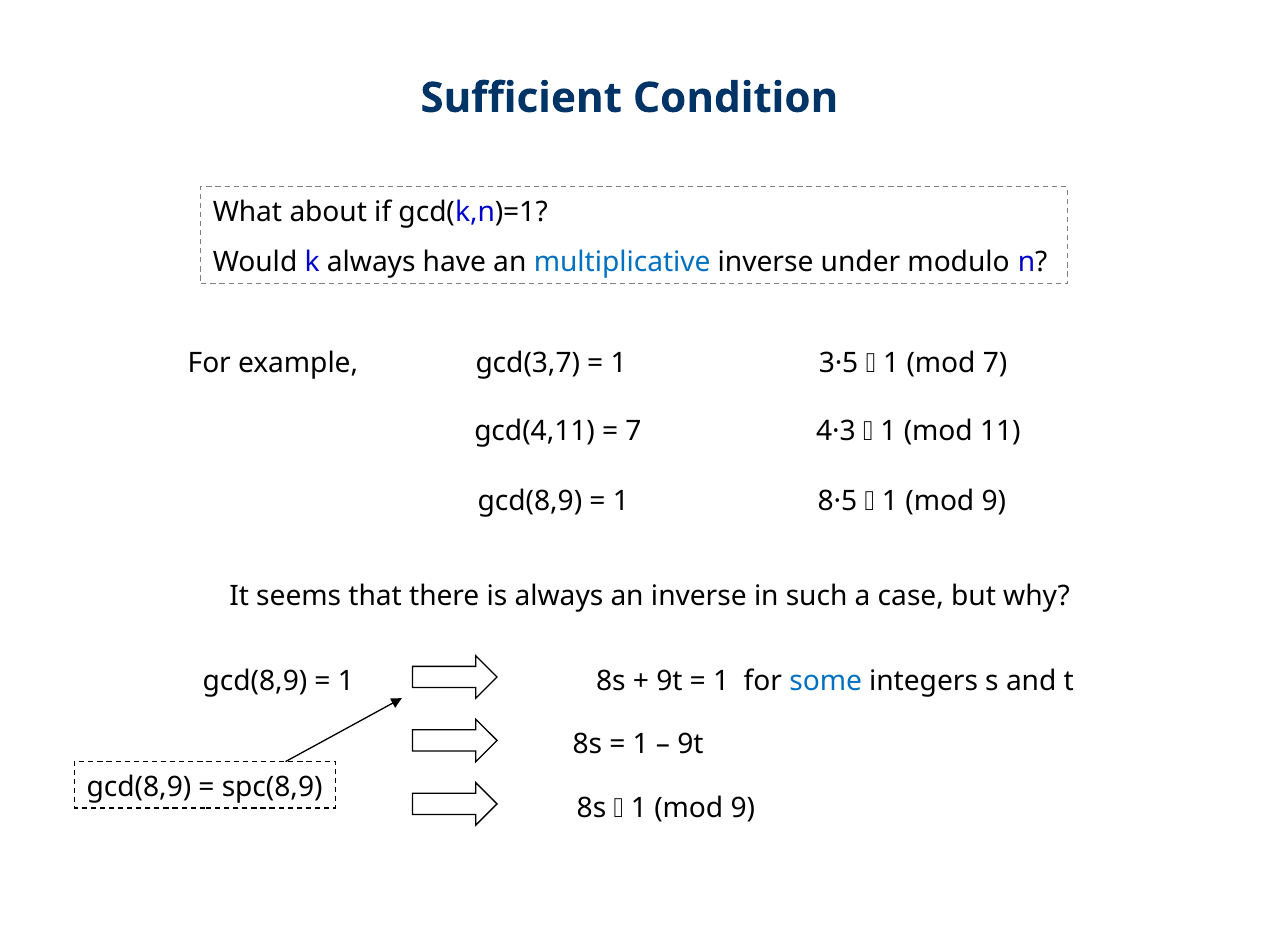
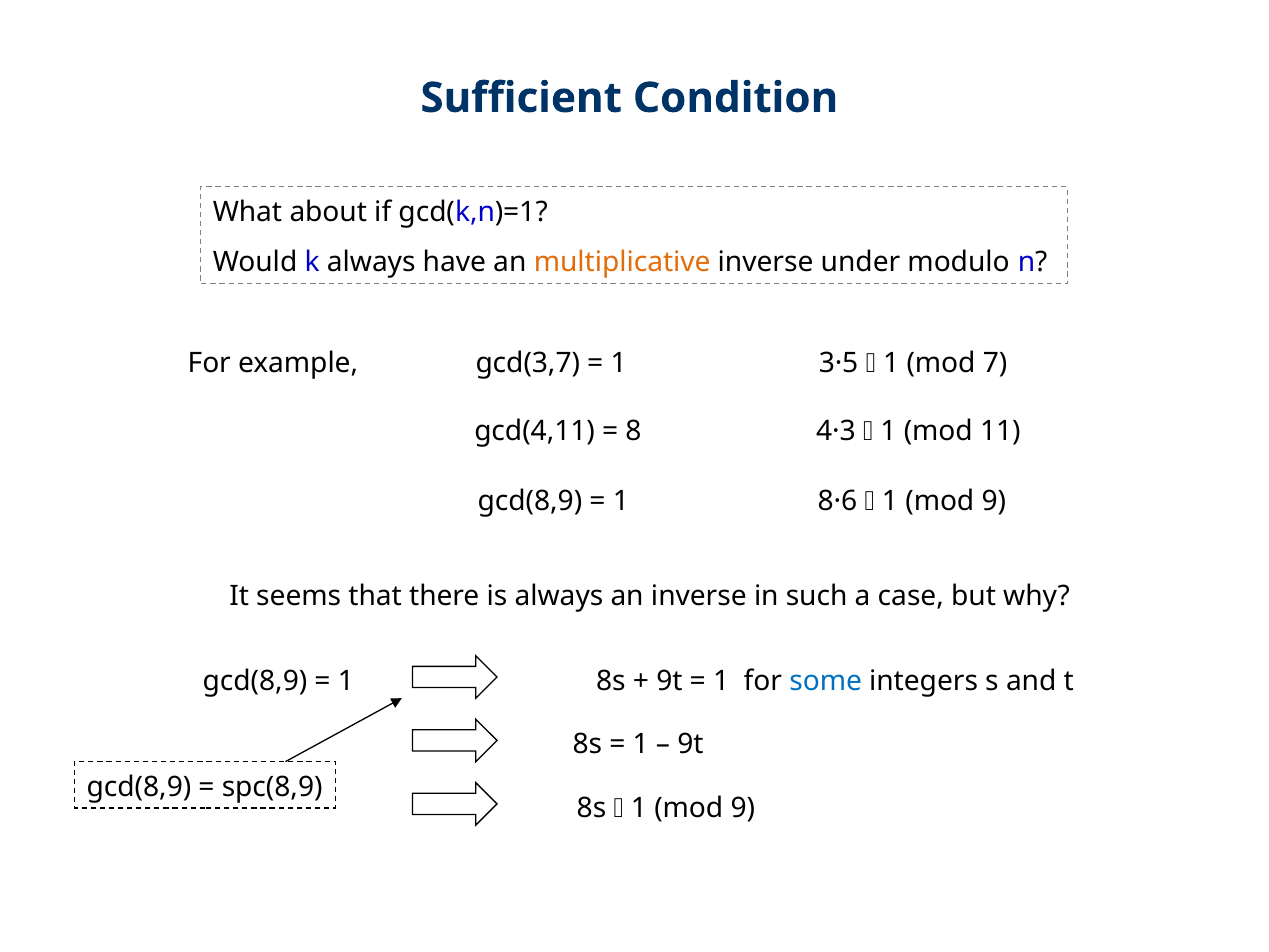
multiplicative colour: blue -> orange (622, 262)
7: 7 -> 8 (634, 431)
8·5: 8·5 -> 8·6 (838, 501)
